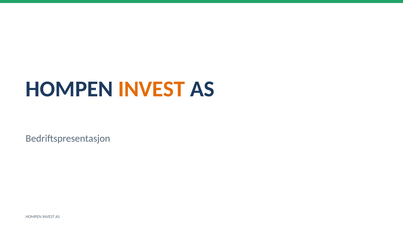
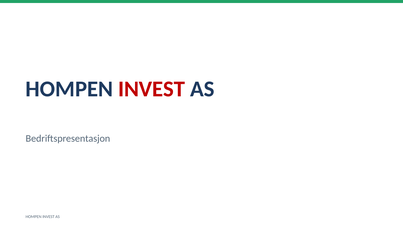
INVEST colour: orange -> red (152, 89)
